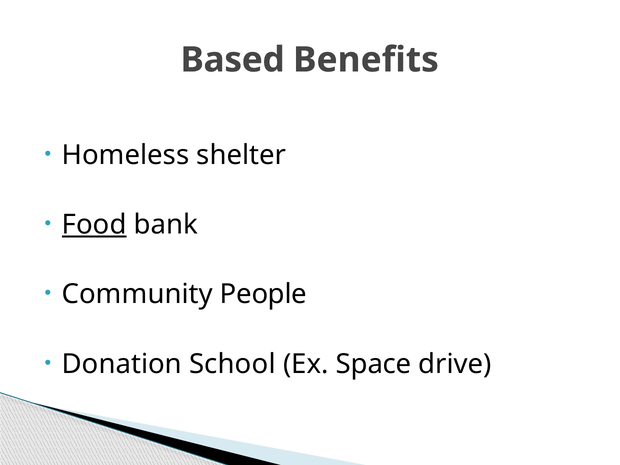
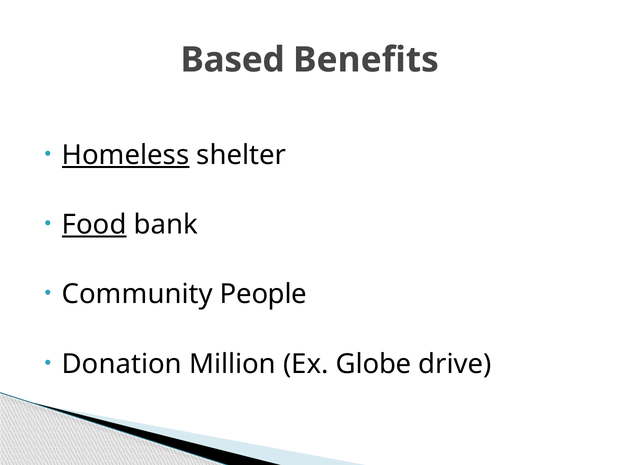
Homeless underline: none -> present (126, 155)
School: School -> Million (233, 364)
Space: Space -> Globe (374, 364)
